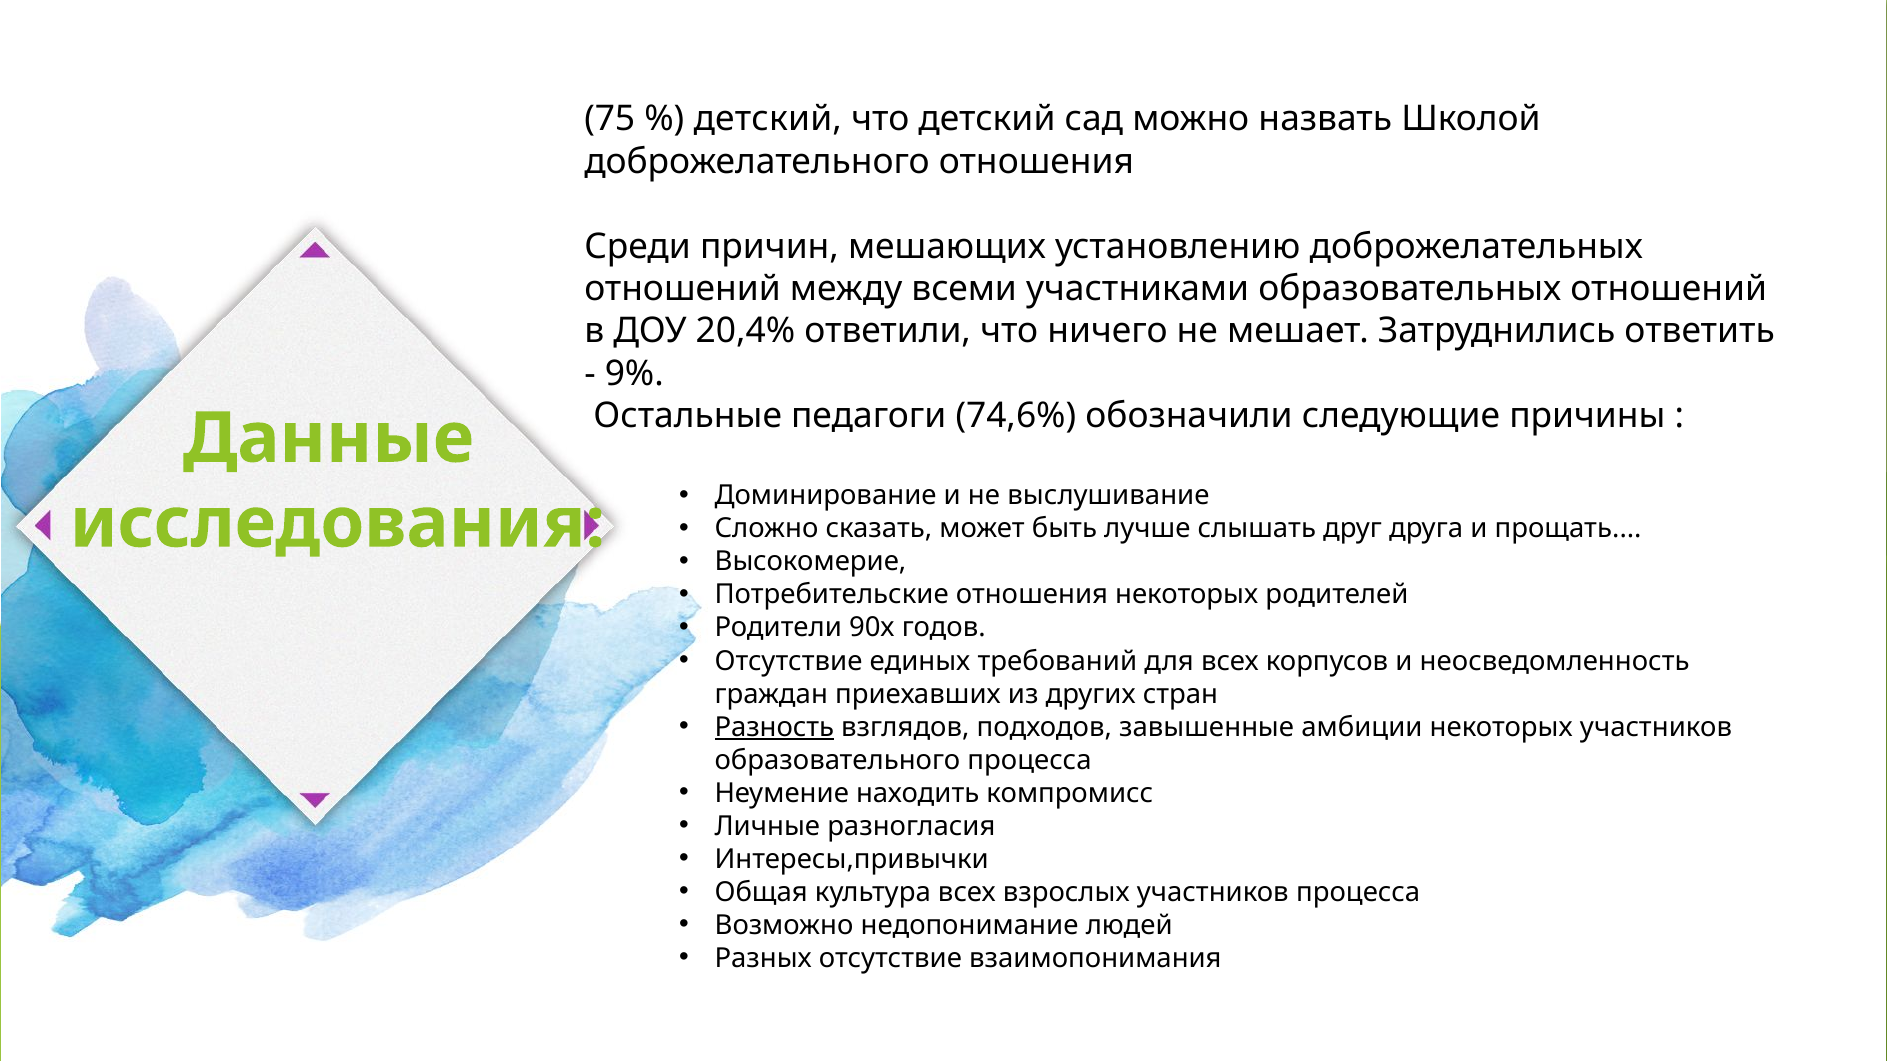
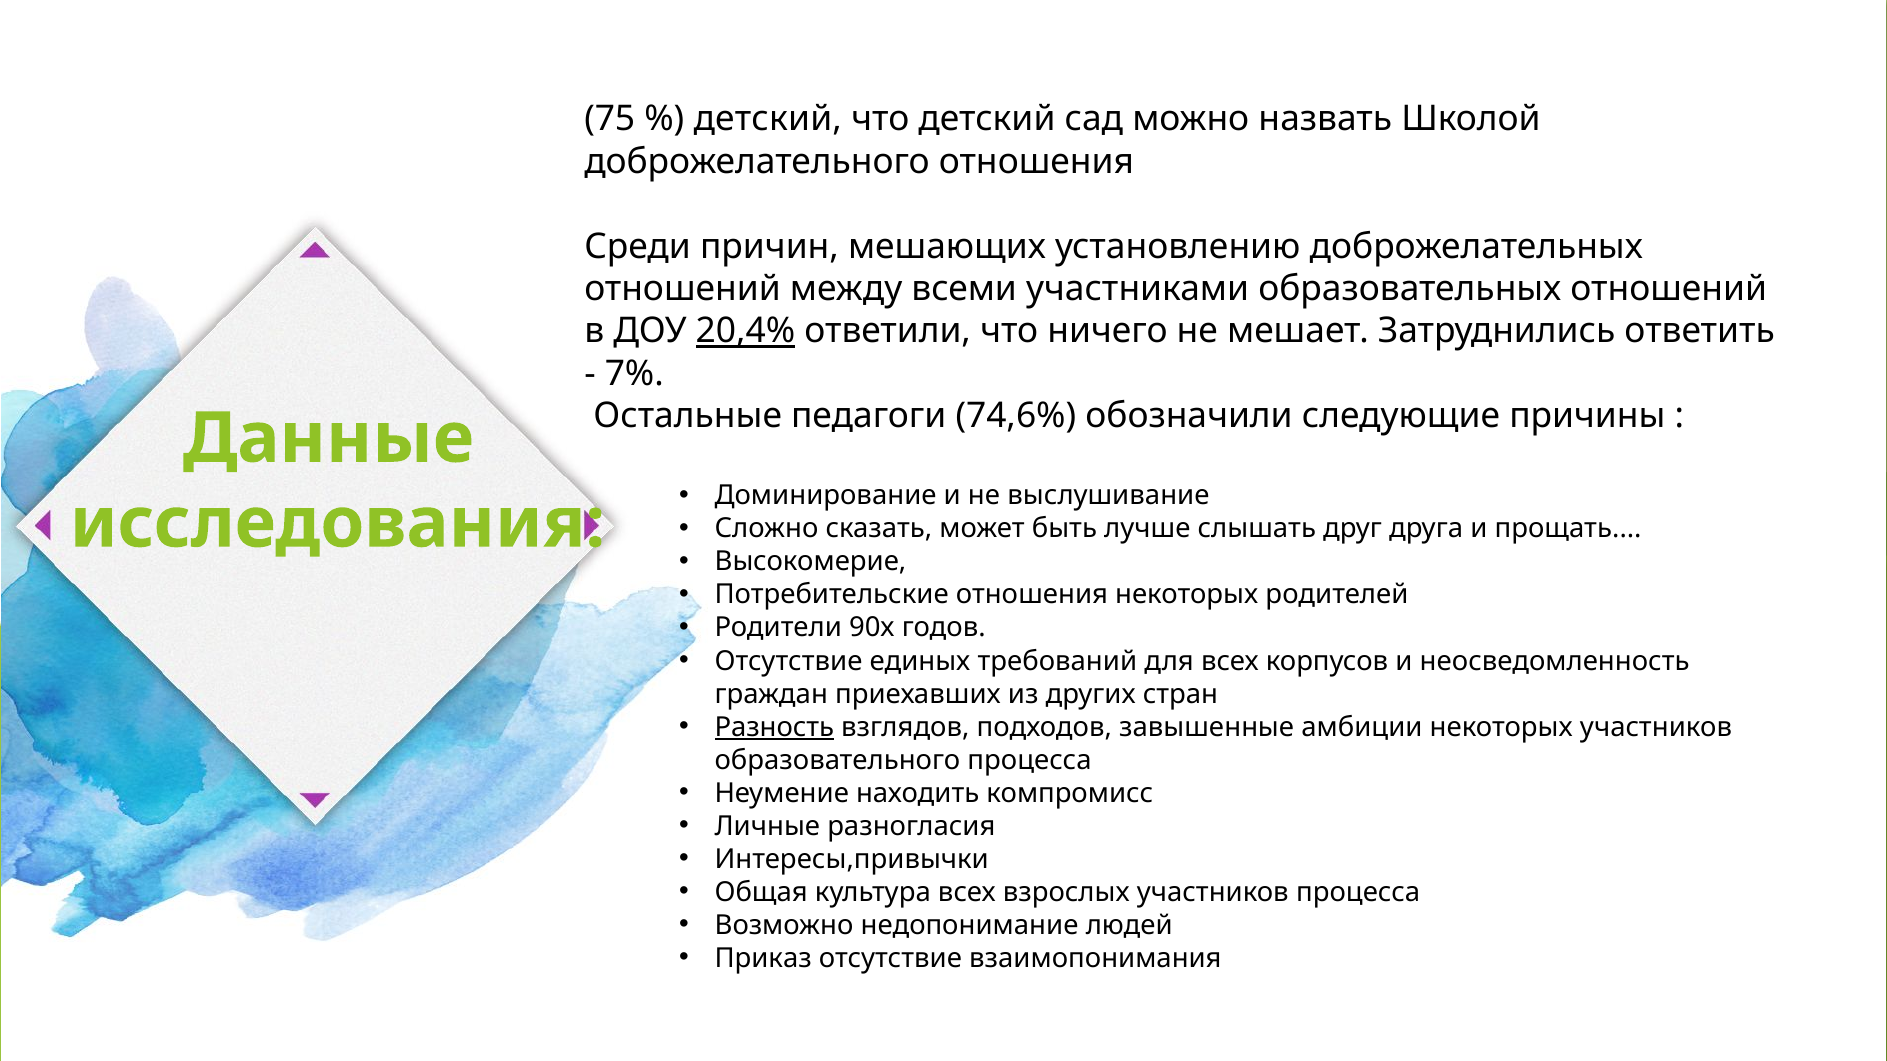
20,4% underline: none -> present (745, 331)
9%: 9% -> 7% (634, 374)
Разных: Разных -> Приказ (763, 959)
